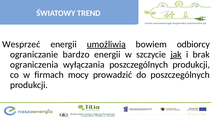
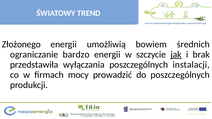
Wesprzeć: Wesprzeć -> Złożonego (21, 44)
umożliwią underline: present -> none (106, 44)
odbiorcy: odbiorcy -> średnich (193, 44)
ograniczenia: ograniczenia -> przedstawiła (34, 65)
wyłączania poszczególnych produkcji: produkcji -> instalacji (191, 65)
